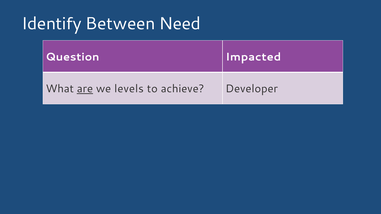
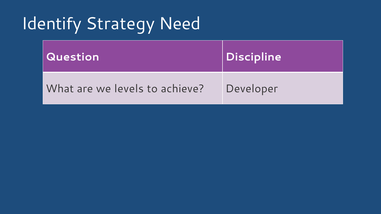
Between: Between -> Strategy (120, 24)
Impacted: Impacted -> Discipline (253, 57)
are underline: present -> none (85, 89)
